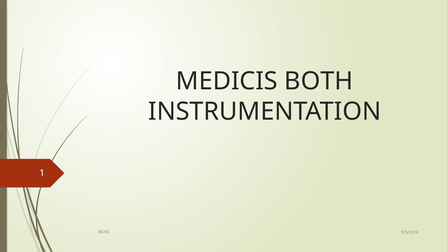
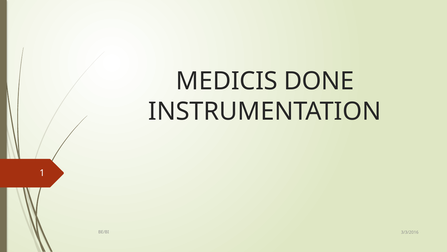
BOTH: BOTH -> DONE (319, 81)
